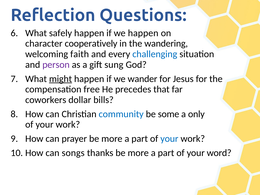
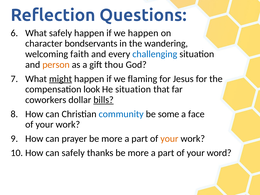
cooperatively: cooperatively -> bondservants (91, 44)
person colour: purple -> orange (56, 65)
sung: sung -> thou (114, 65)
wander: wander -> flaming (142, 79)
free: free -> look (92, 89)
He precedes: precedes -> situation (133, 89)
bills underline: none -> present (104, 100)
only: only -> face (196, 114)
your colour: blue -> orange (169, 139)
can songs: songs -> safely (73, 153)
